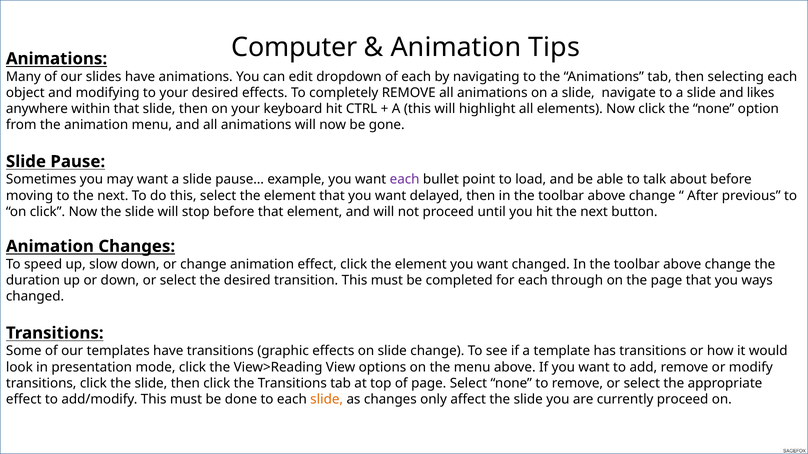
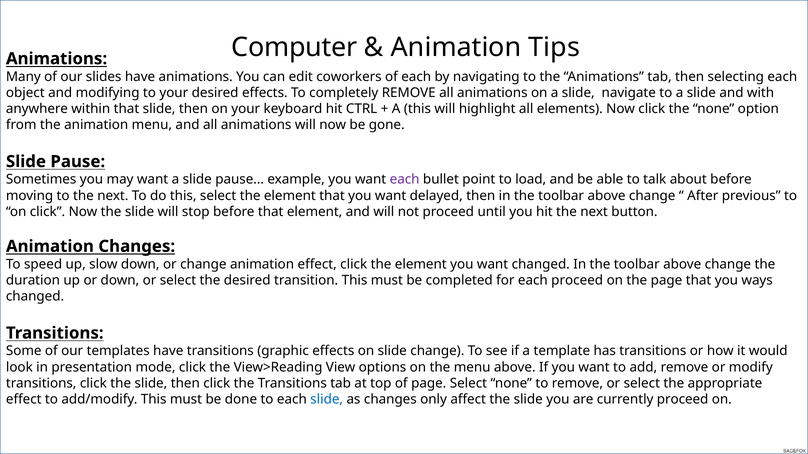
dropdown: dropdown -> coworkers (349, 77)
likes: likes -> with (761, 93)
each through: through -> proceed (577, 281)
slide colour: orange -> blue (327, 400)
